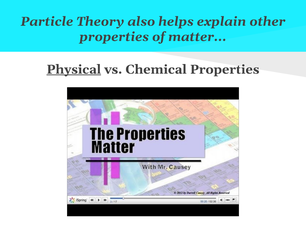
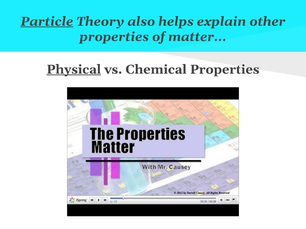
Particle underline: none -> present (47, 22)
